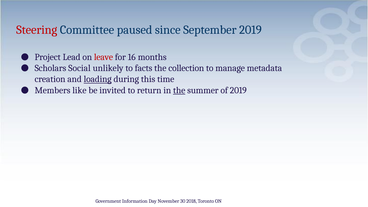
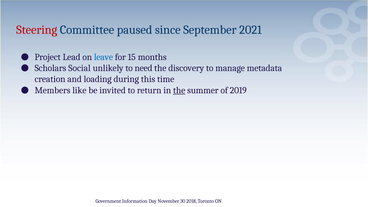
September 2019: 2019 -> 2021 (250, 30)
leave colour: red -> blue (103, 57)
16: 16 -> 15 (132, 57)
facts: facts -> need (144, 68)
collection: collection -> discovery (186, 68)
loading underline: present -> none (98, 79)
